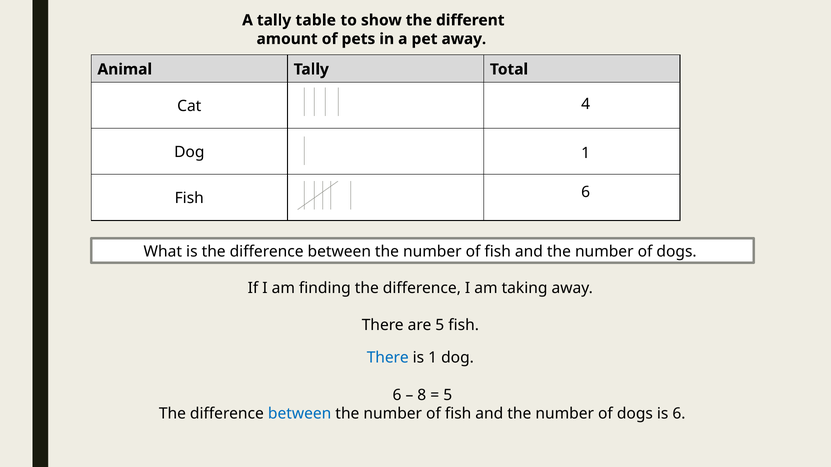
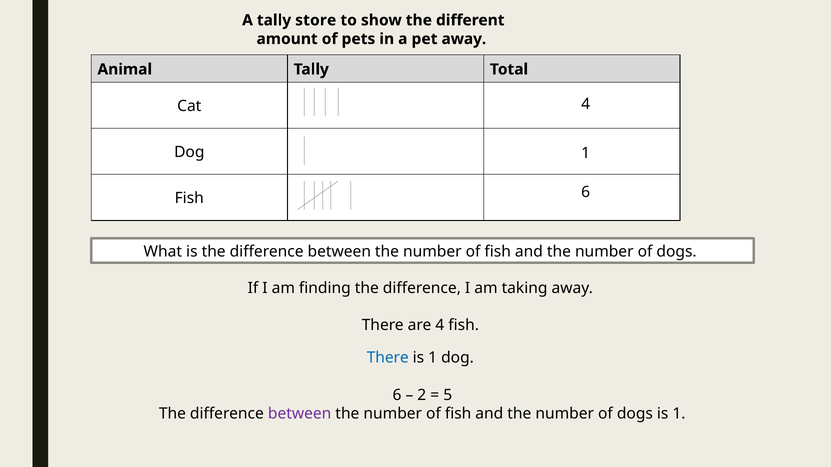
table: table -> store (316, 20)
are 5: 5 -> 4 (440, 325)
8: 8 -> 2 (422, 395)
between colour: blue -> purple (300, 414)
dogs is 6: 6 -> 1 (679, 414)
